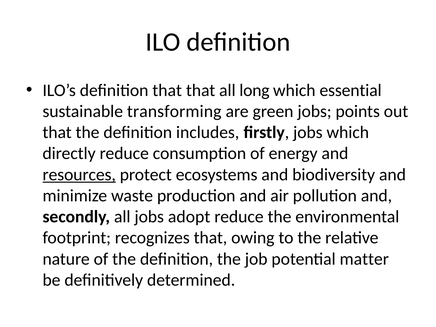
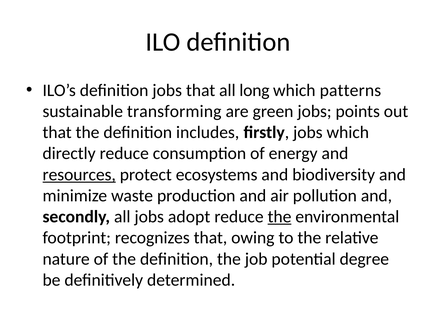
definition that: that -> jobs (167, 90)
essential: essential -> patterns (350, 90)
the underline: none -> present (279, 217)
matter: matter -> degree (364, 259)
